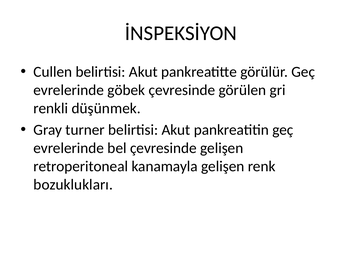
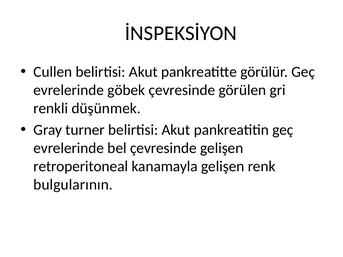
bozuklukları: bozuklukları -> bulgularının (73, 185)
